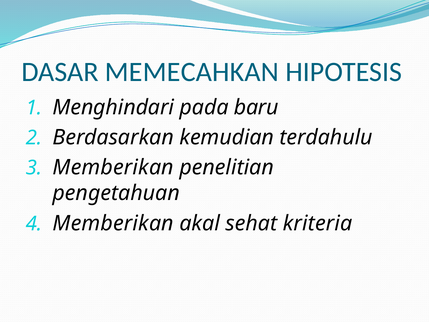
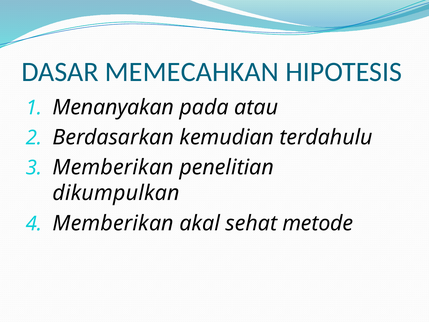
Menghindari: Menghindari -> Menanyakan (113, 107)
baru: baru -> atau (256, 107)
pengetahuan: pengetahuan -> dikumpulkan (116, 193)
kriteria: kriteria -> metode (318, 223)
